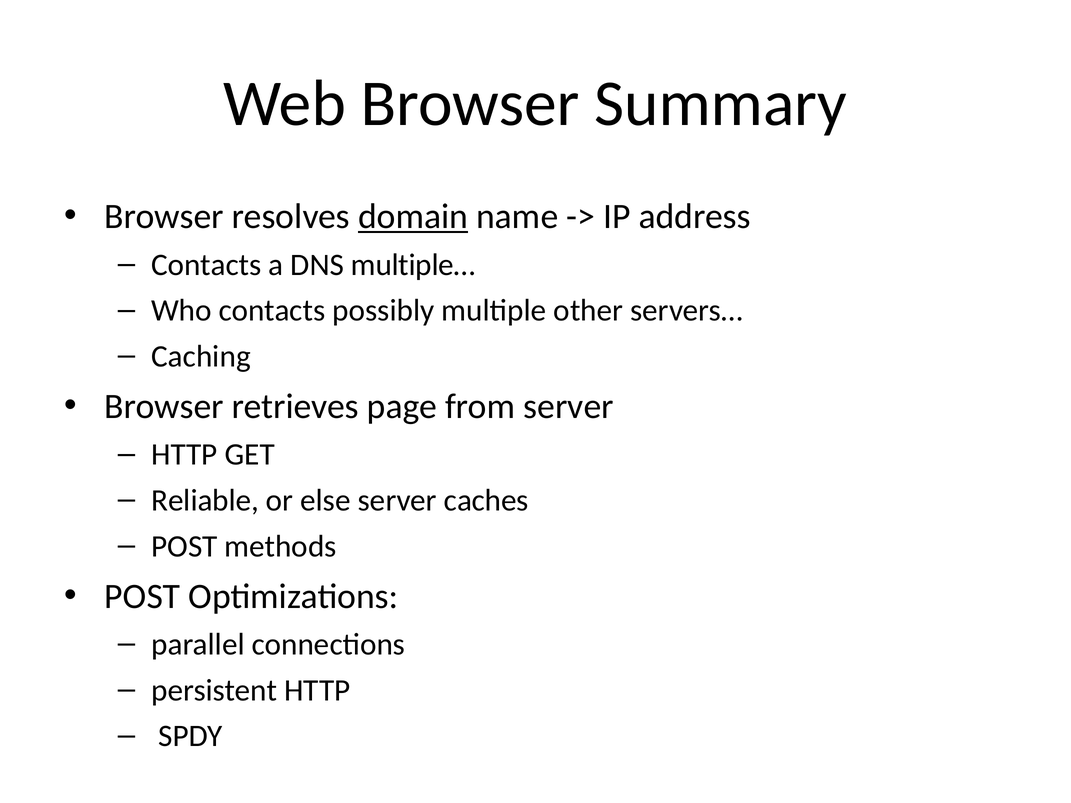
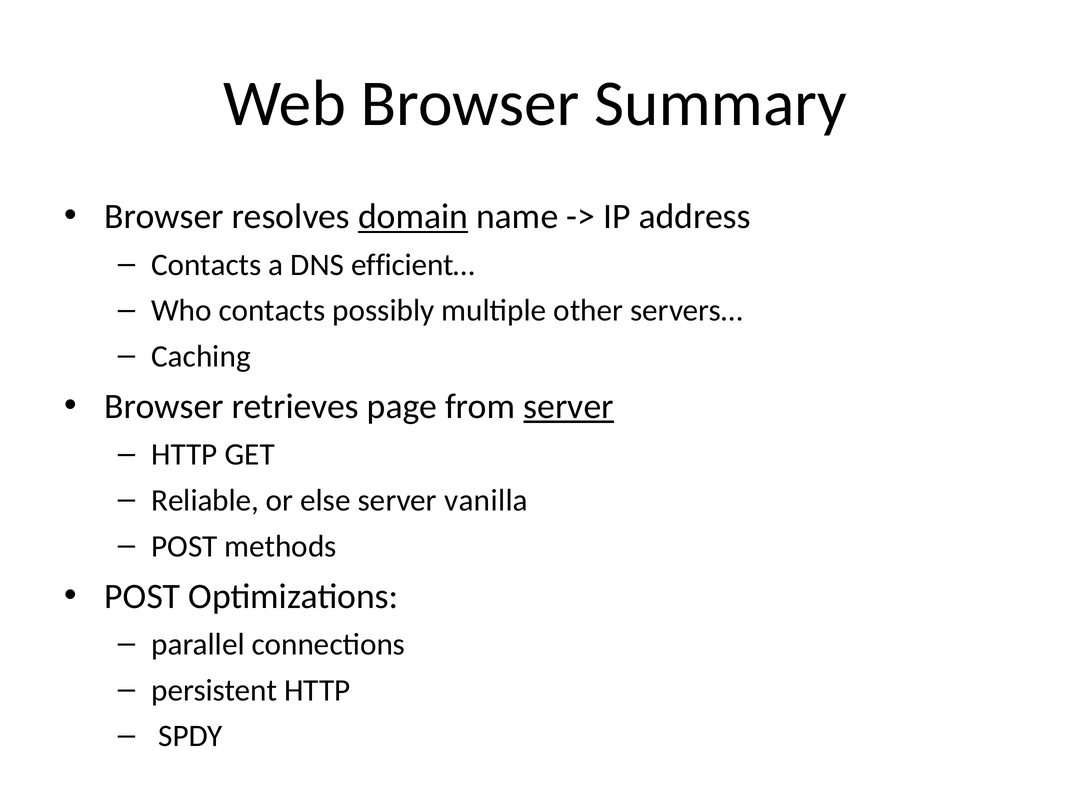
multiple…: multiple… -> efficient… (413, 265)
server underline: none -> present (569, 407)
caches: caches -> vanilla (486, 501)
